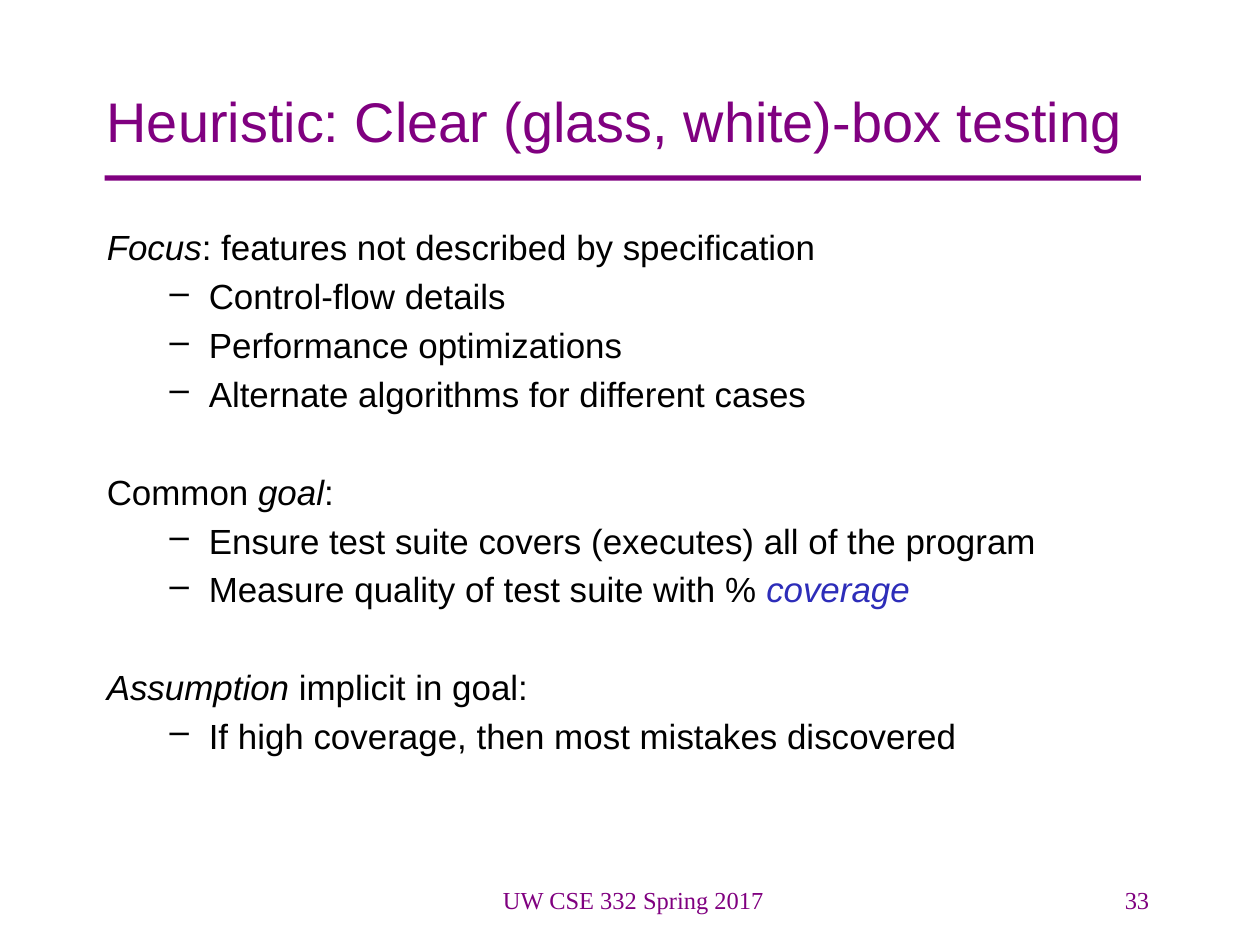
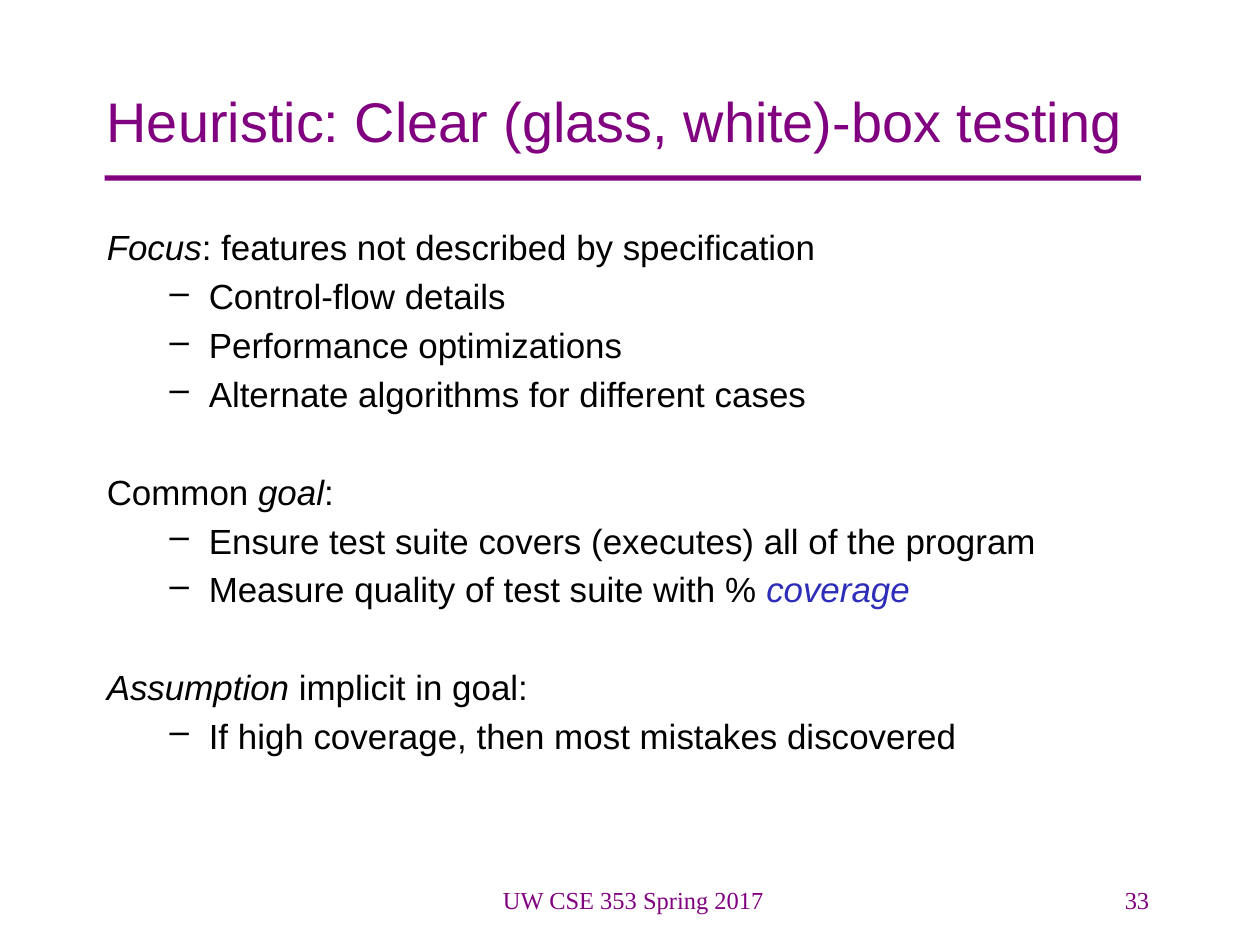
332: 332 -> 353 (619, 902)
